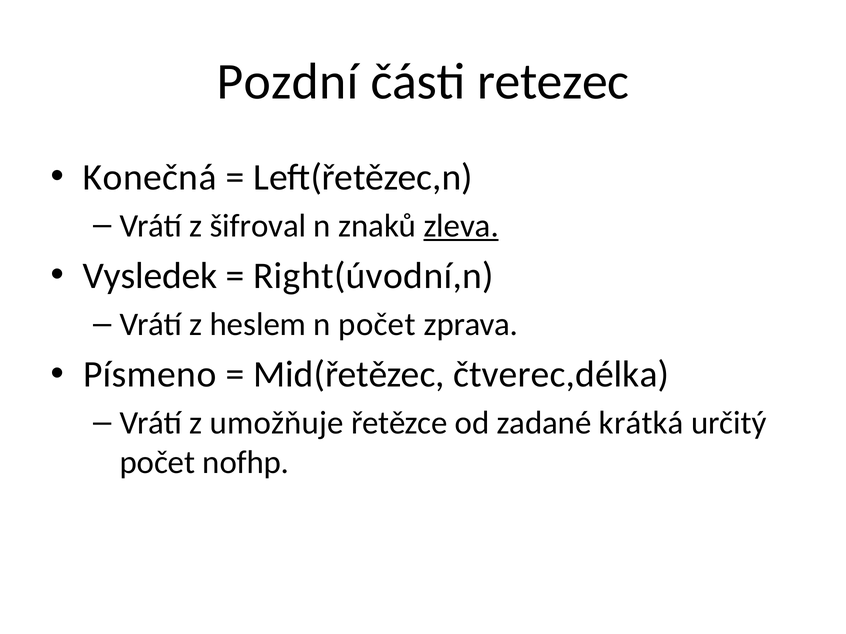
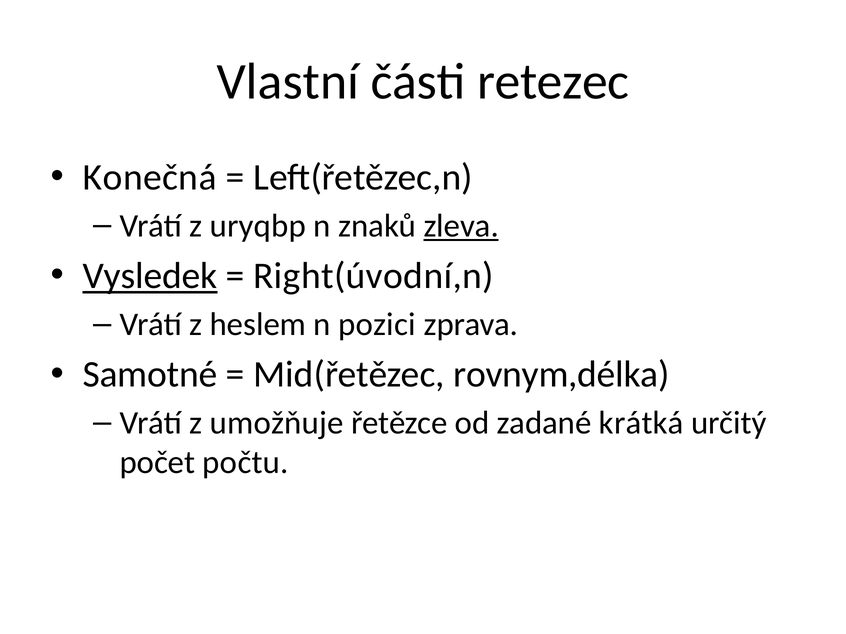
Pozdní: Pozdní -> Vlastní (288, 82)
šifroval: šifroval -> uryqbp (258, 226)
Vysledek underline: none -> present (150, 276)
n počet: počet -> pozici (377, 325)
Písmeno: Písmeno -> Samotné (150, 375)
čtverec,délka: čtverec,délka -> rovnym,délka (561, 375)
nofhp: nofhp -> počtu (246, 463)
